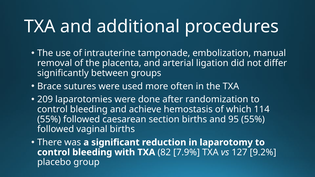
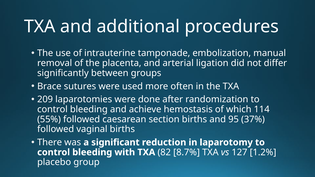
95 55%: 55% -> 37% (253, 119)
7.9%: 7.9% -> 8.7% (187, 152)
9.2%: 9.2% -> 1.2% (263, 152)
